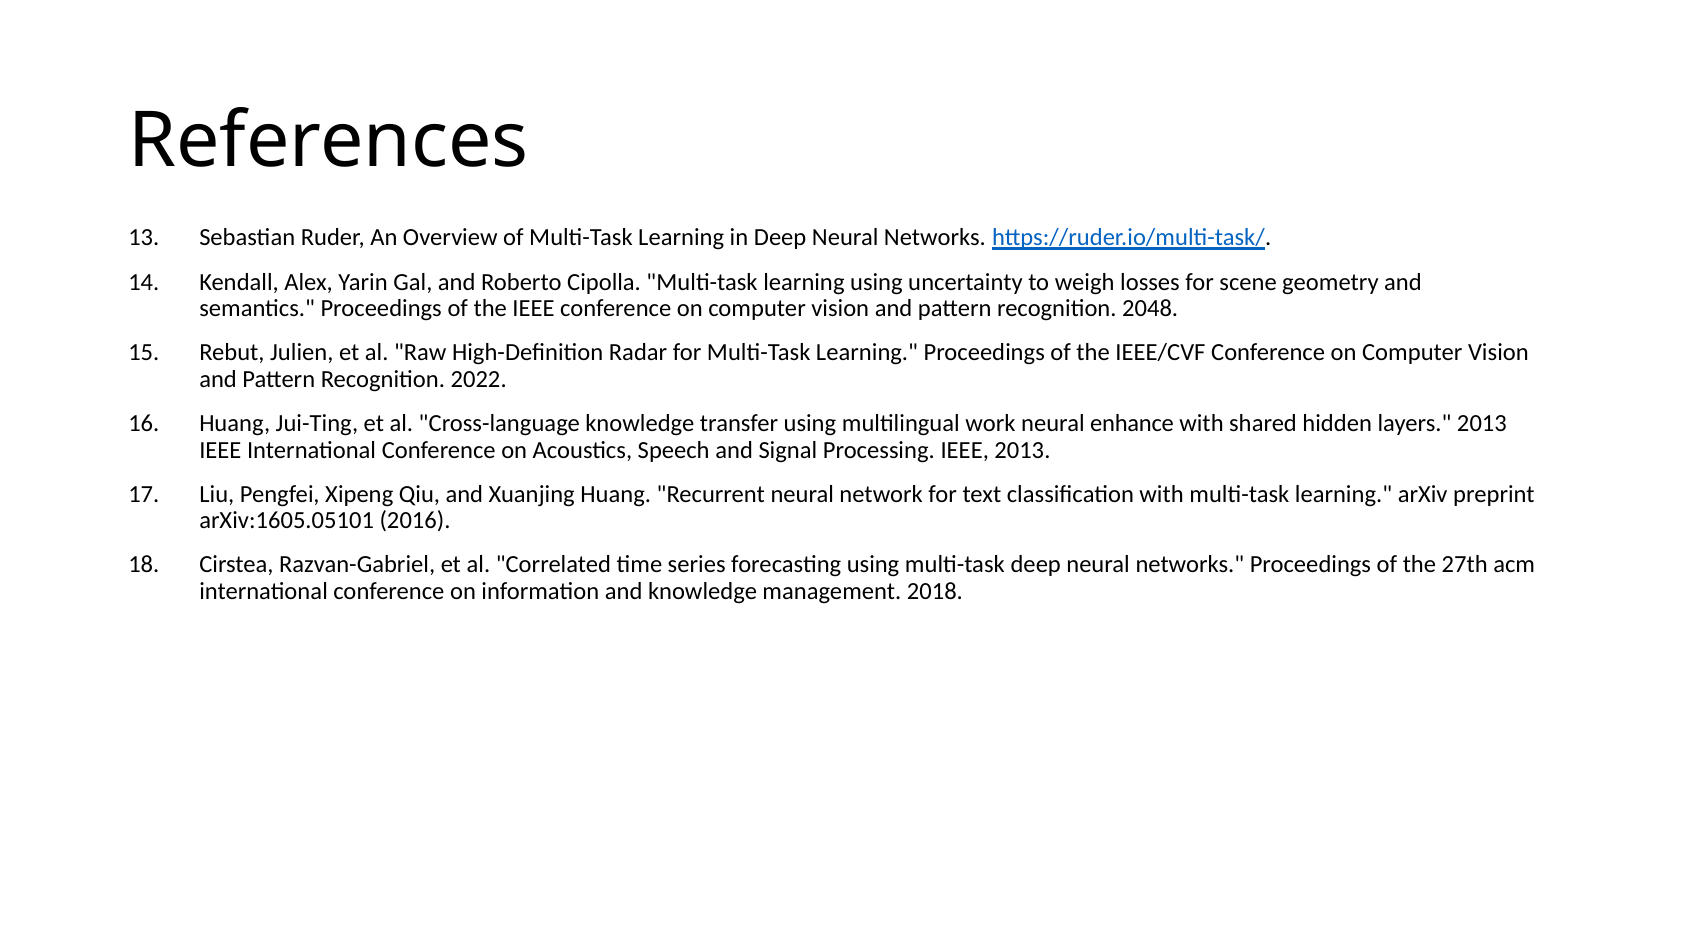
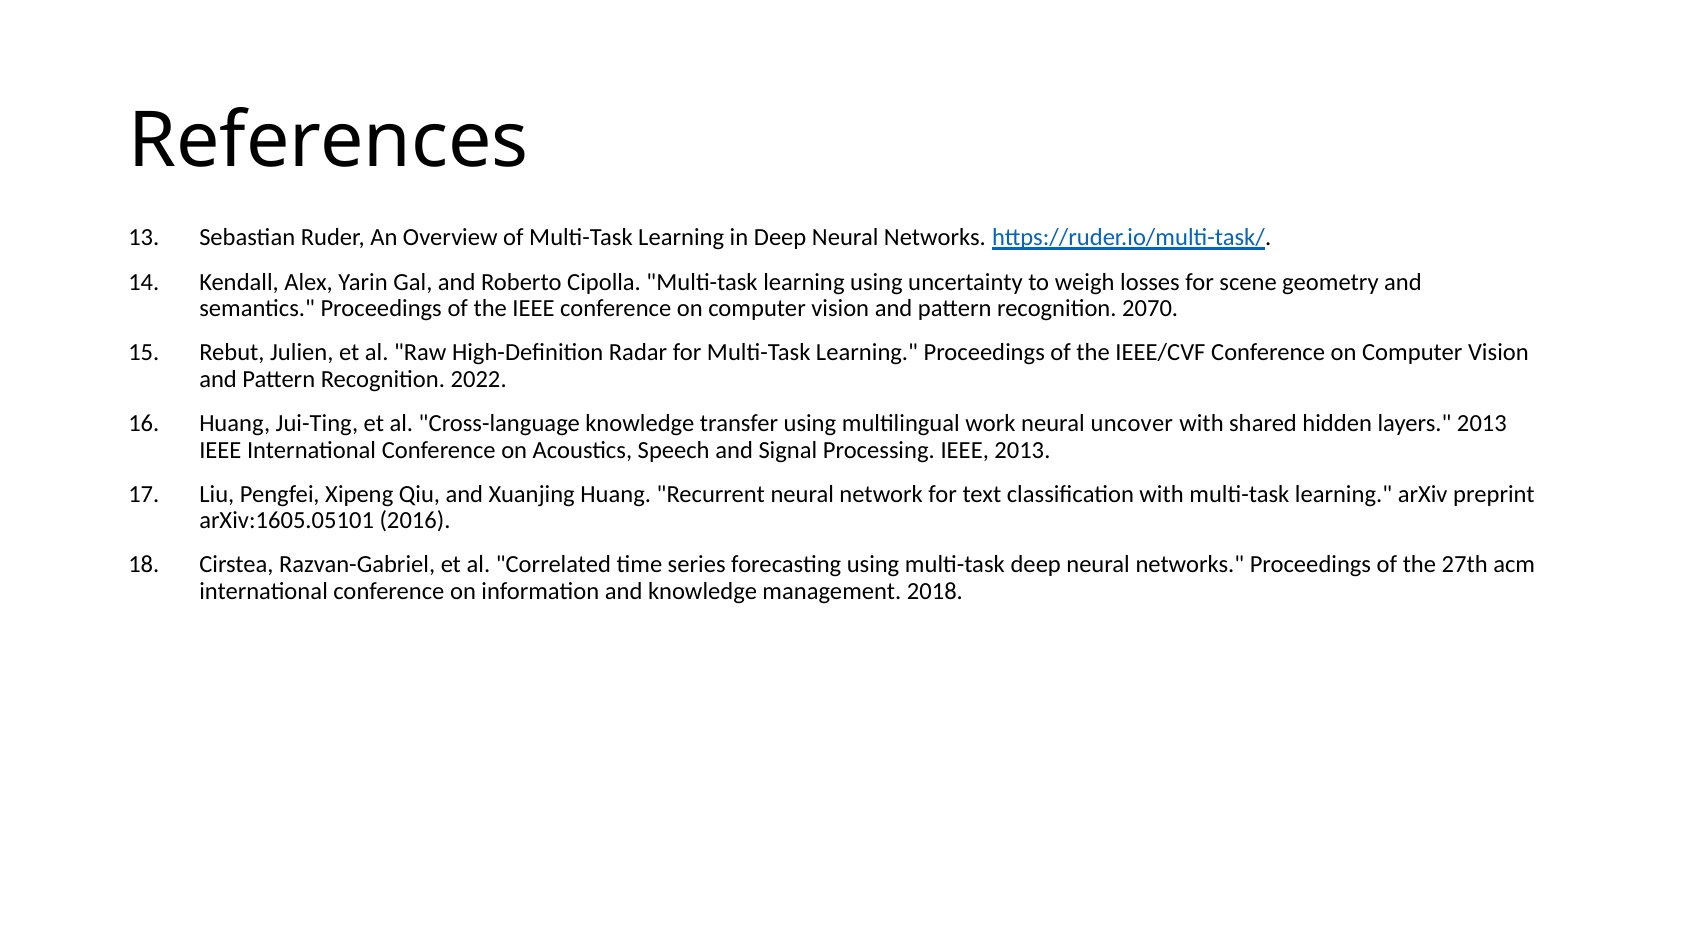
2048: 2048 -> 2070 (1150, 308)
enhance: enhance -> uncover (1132, 423)
